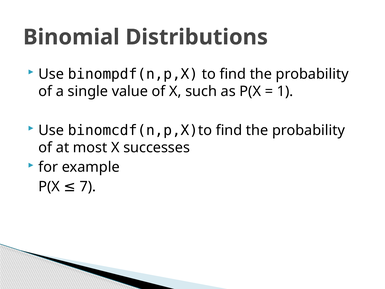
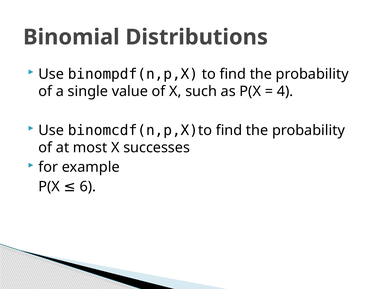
1: 1 -> 4 (285, 91)
7: 7 -> 6 (88, 187)
